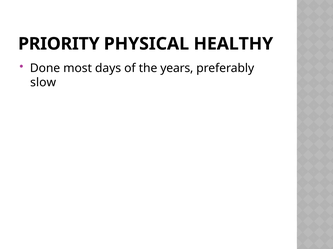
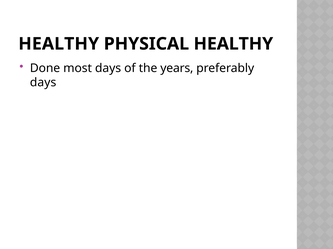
PRIORITY: PRIORITY -> HEALTHY (59, 44)
slow: slow -> days (43, 83)
